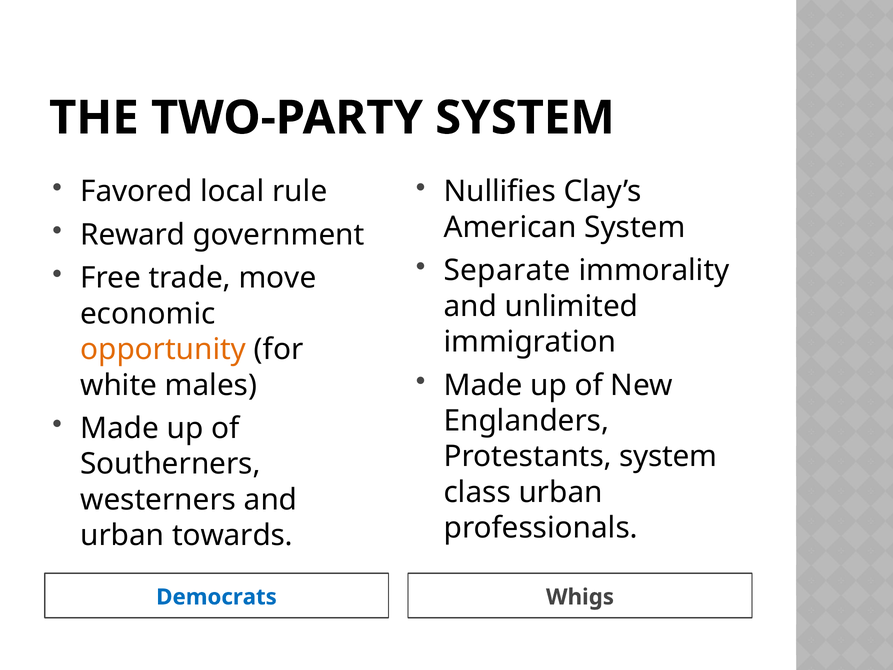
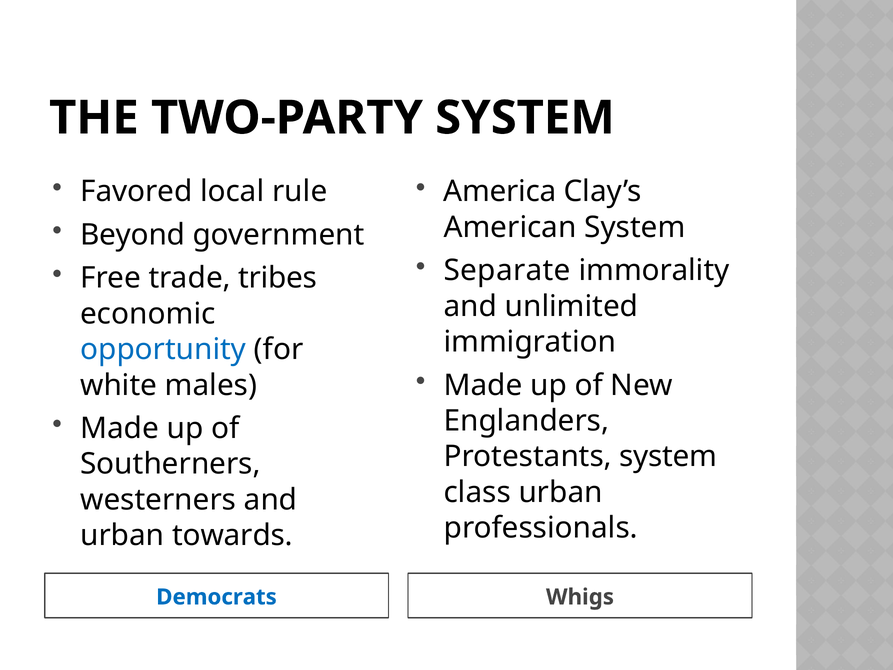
Nullifies: Nullifies -> America (500, 192)
Reward: Reward -> Beyond (133, 235)
move: move -> tribes (278, 278)
opportunity colour: orange -> blue (163, 349)
